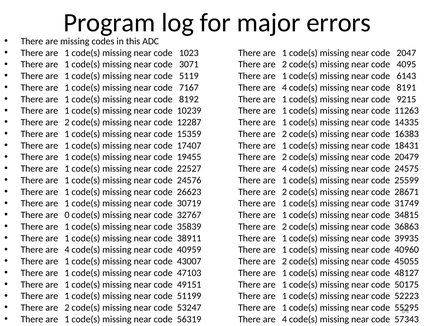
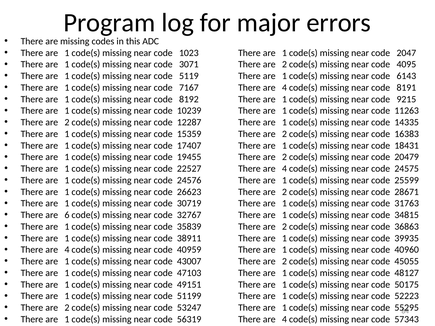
31749: 31749 -> 31763 (407, 204)
0: 0 -> 6 (67, 215)
